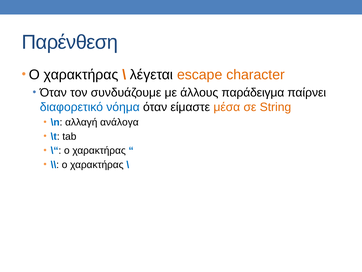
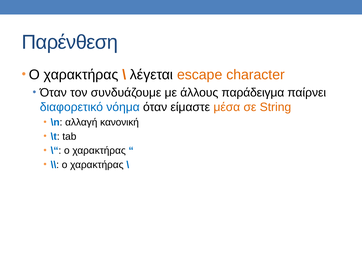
ανάλογα: ανάλογα -> κανονική (119, 122)
